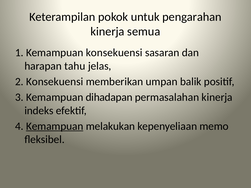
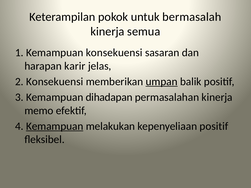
pengarahan: pengarahan -> bermasalah (192, 17)
tahu: tahu -> karir (75, 66)
umpan underline: none -> present (162, 82)
indeks: indeks -> memo (39, 111)
kepenyeliaan memo: memo -> positif (214, 126)
